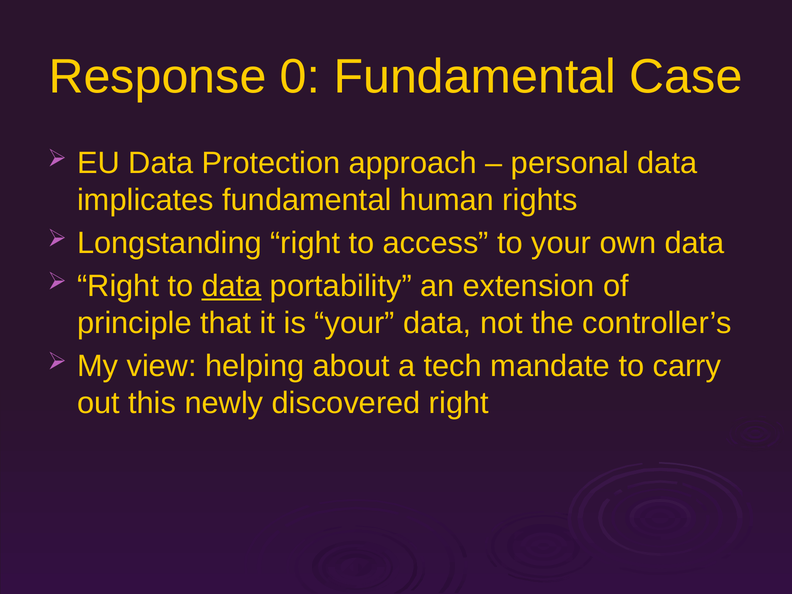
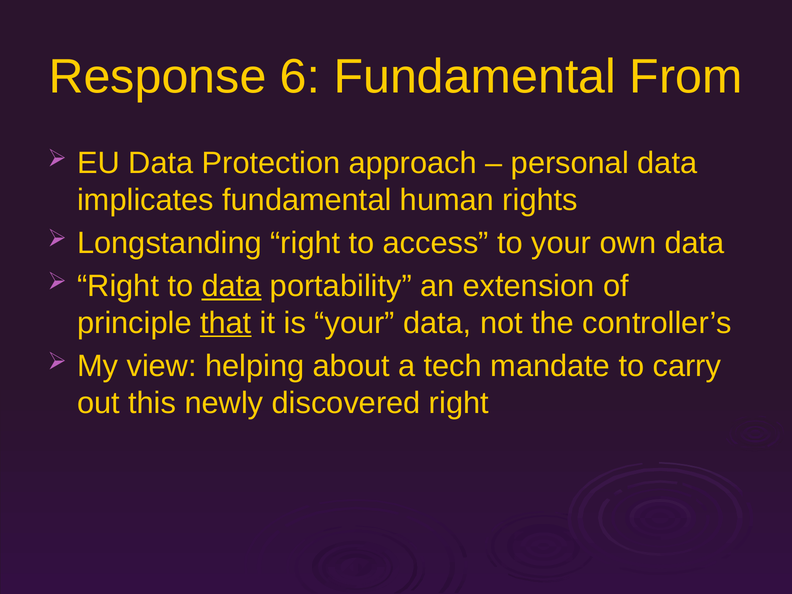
0: 0 -> 6 (300, 77)
Case: Case -> From (686, 77)
that underline: none -> present (226, 323)
